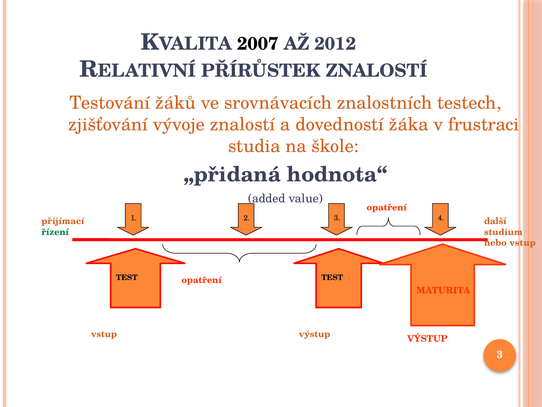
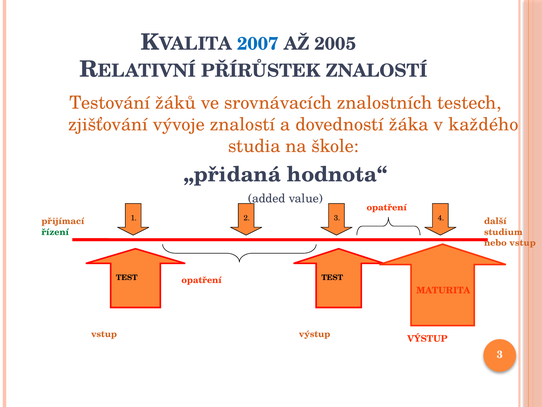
2007 colour: black -> blue (258, 44)
2012: 2012 -> 2005 (335, 44)
frustraci: frustraci -> každého (484, 124)
